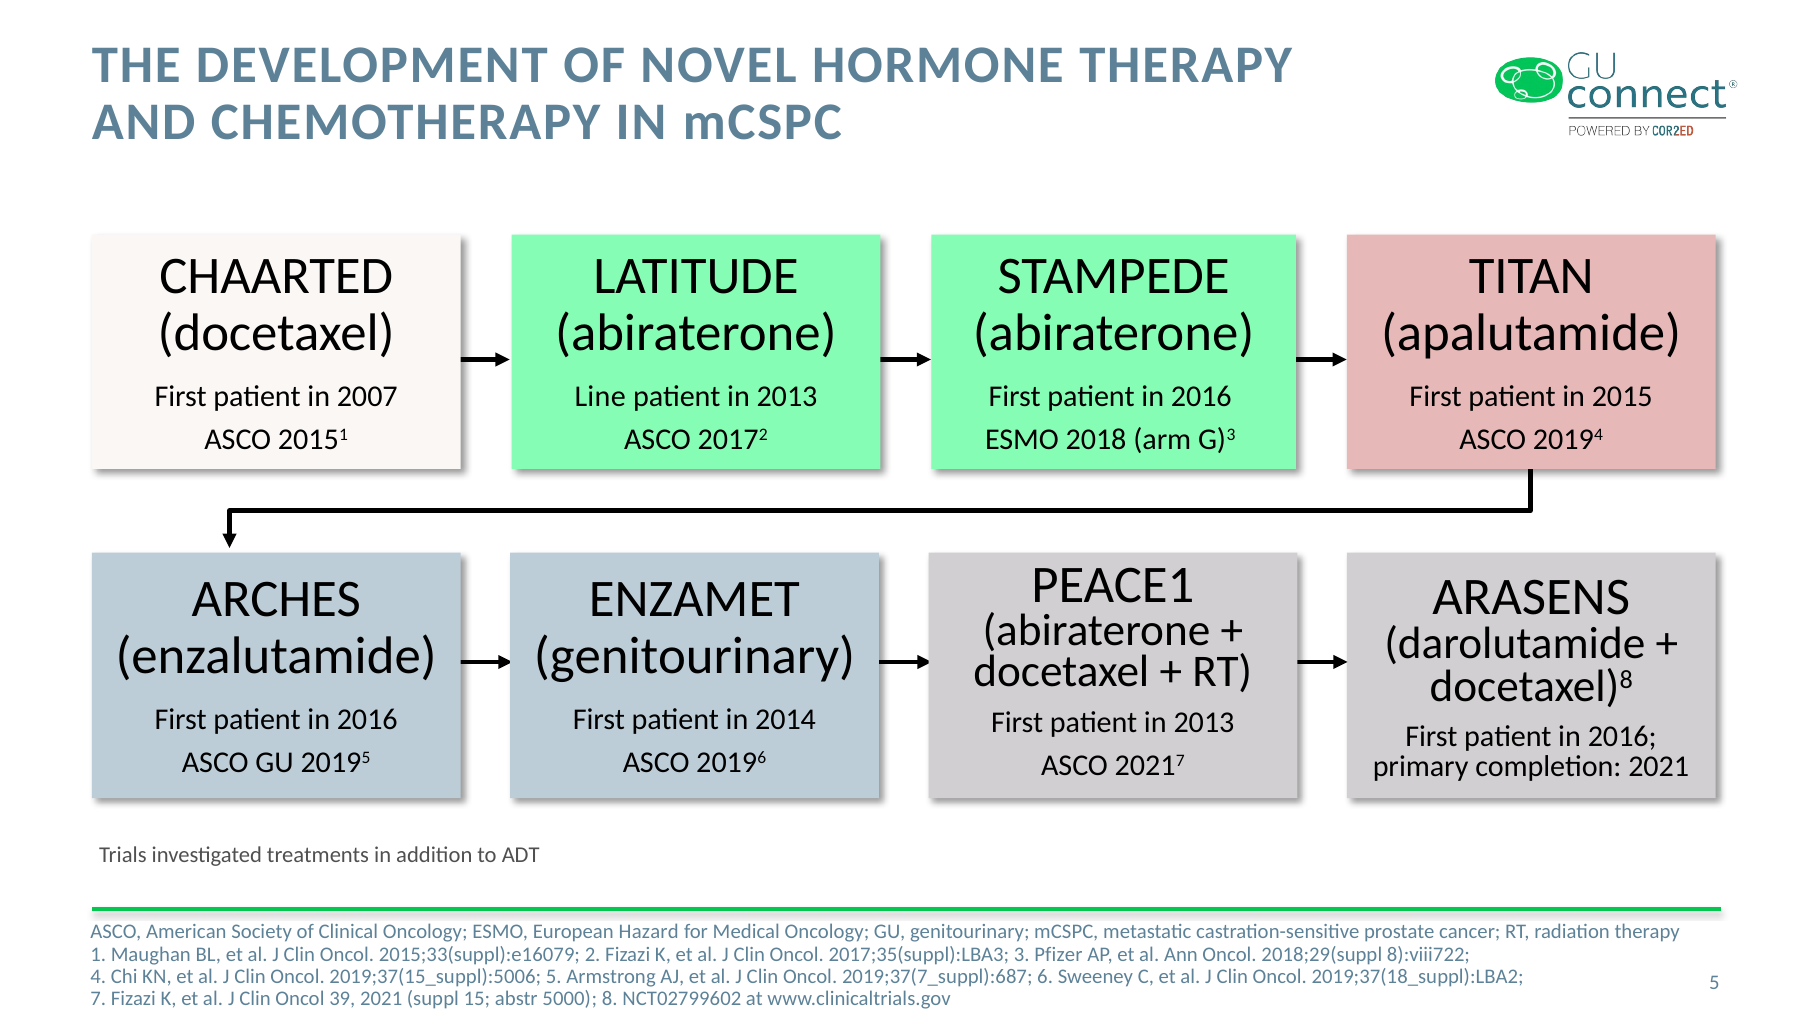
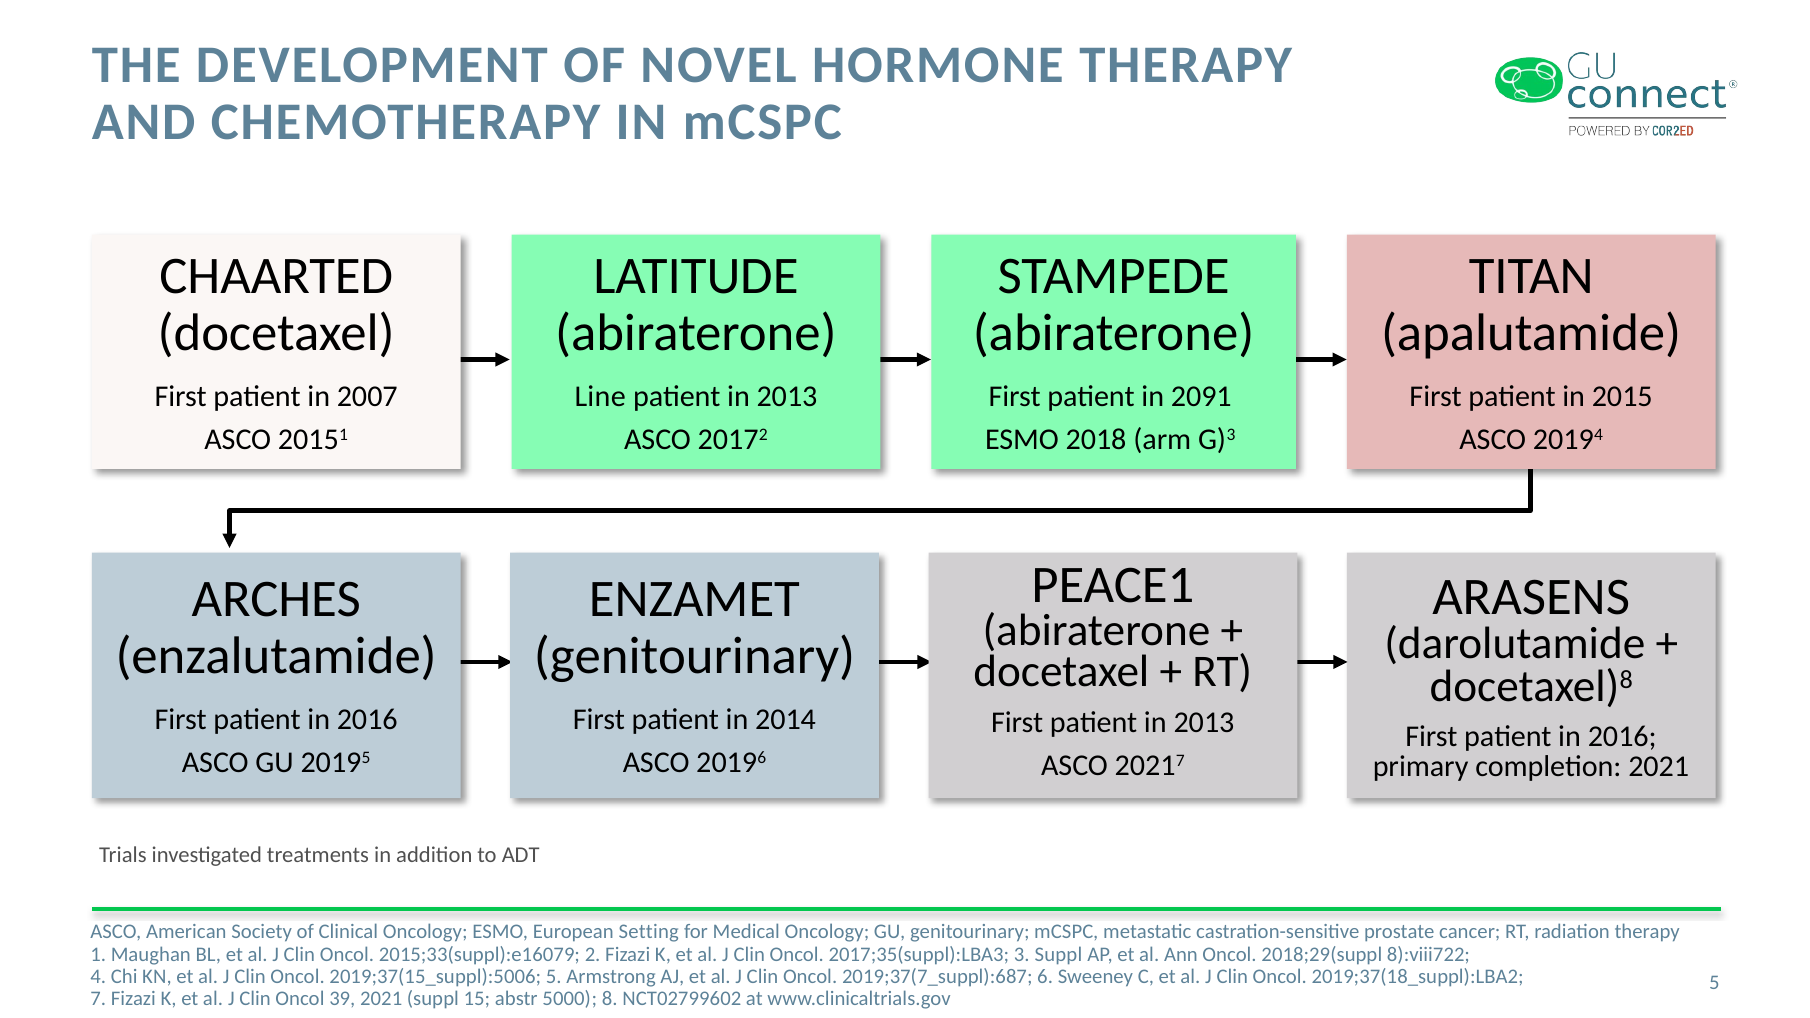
2016: 2016 -> 2091 (1201, 396)
Hazard: Hazard -> Setting (649, 932)
3 Pfizer: Pfizer -> Suppl (1058, 954)
